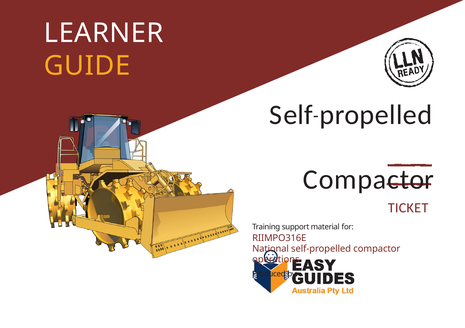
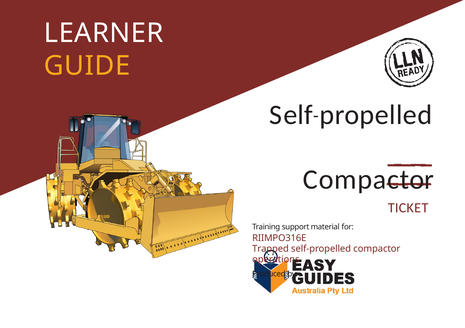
National: National -> Trapped (271, 249)
